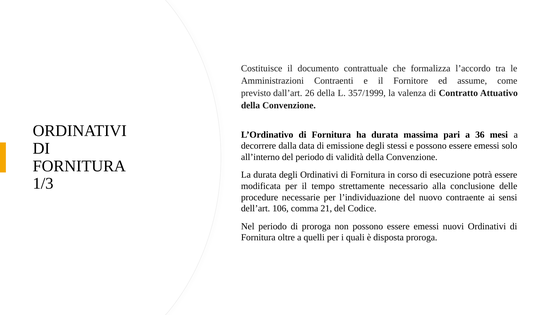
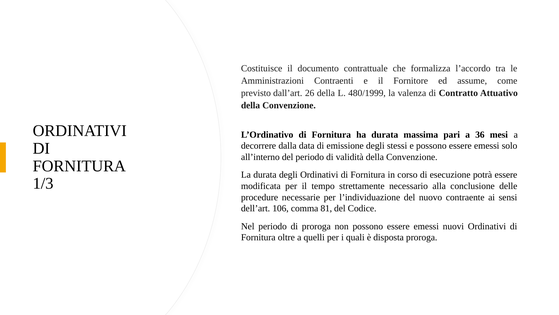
357/1999: 357/1999 -> 480/1999 (367, 93)
21: 21 -> 81 (326, 208)
